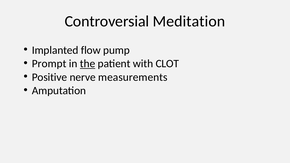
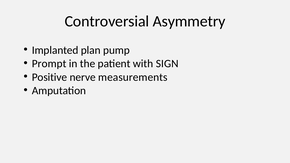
Meditation: Meditation -> Asymmetry (189, 21)
flow: flow -> plan (91, 50)
the underline: present -> none (88, 64)
CLOT: CLOT -> SIGN (167, 64)
